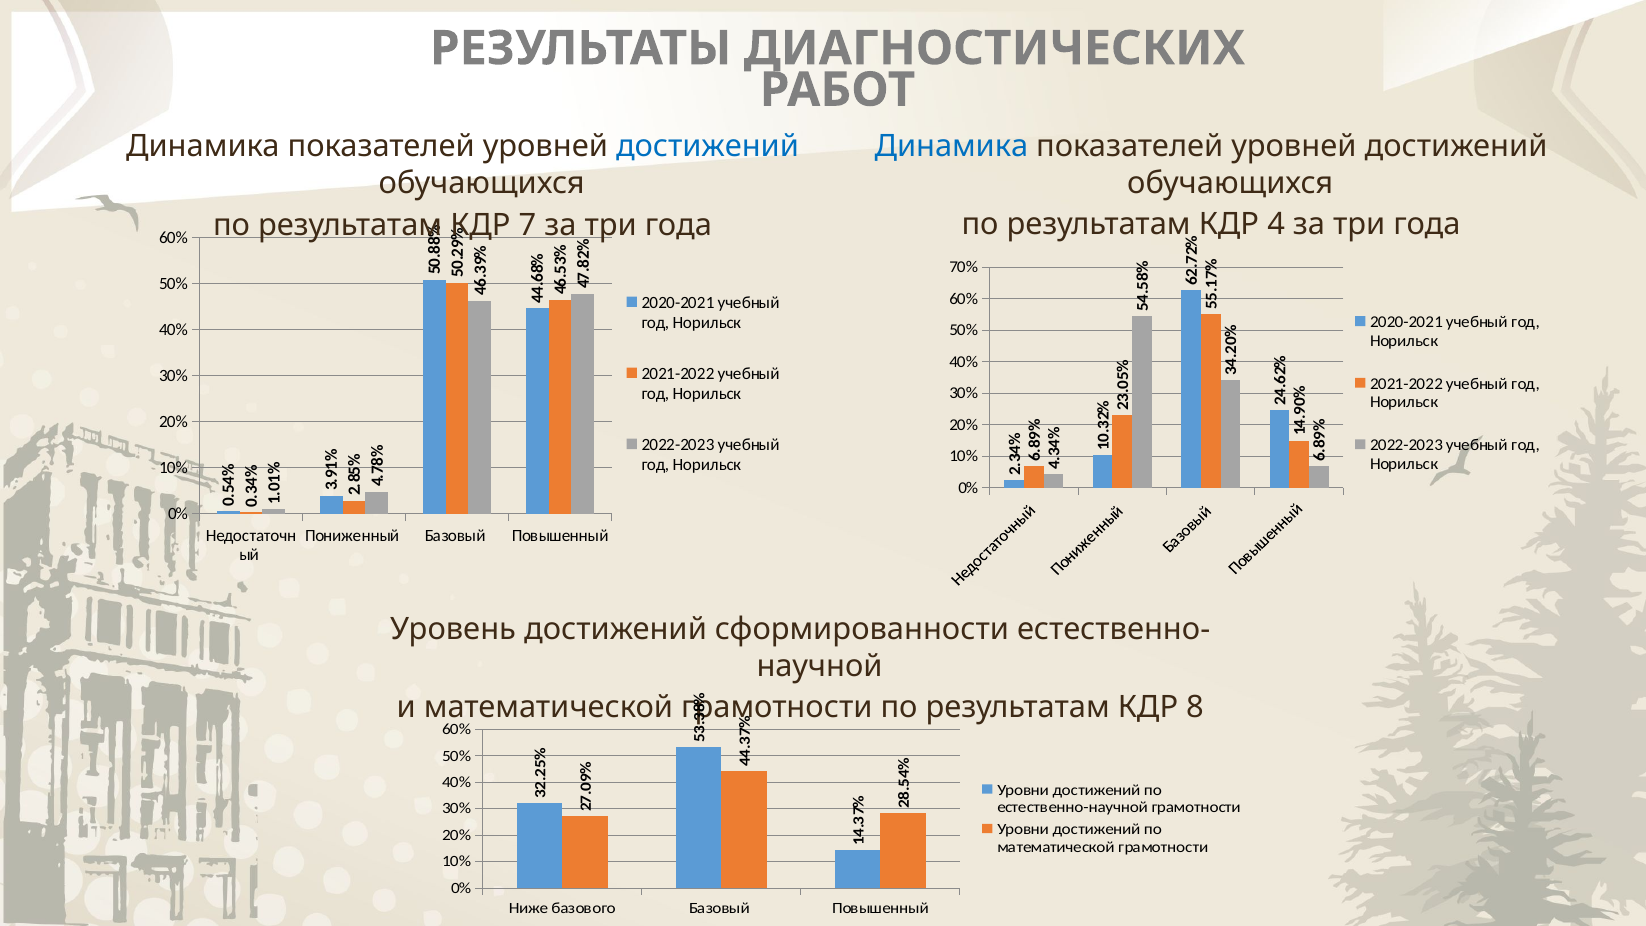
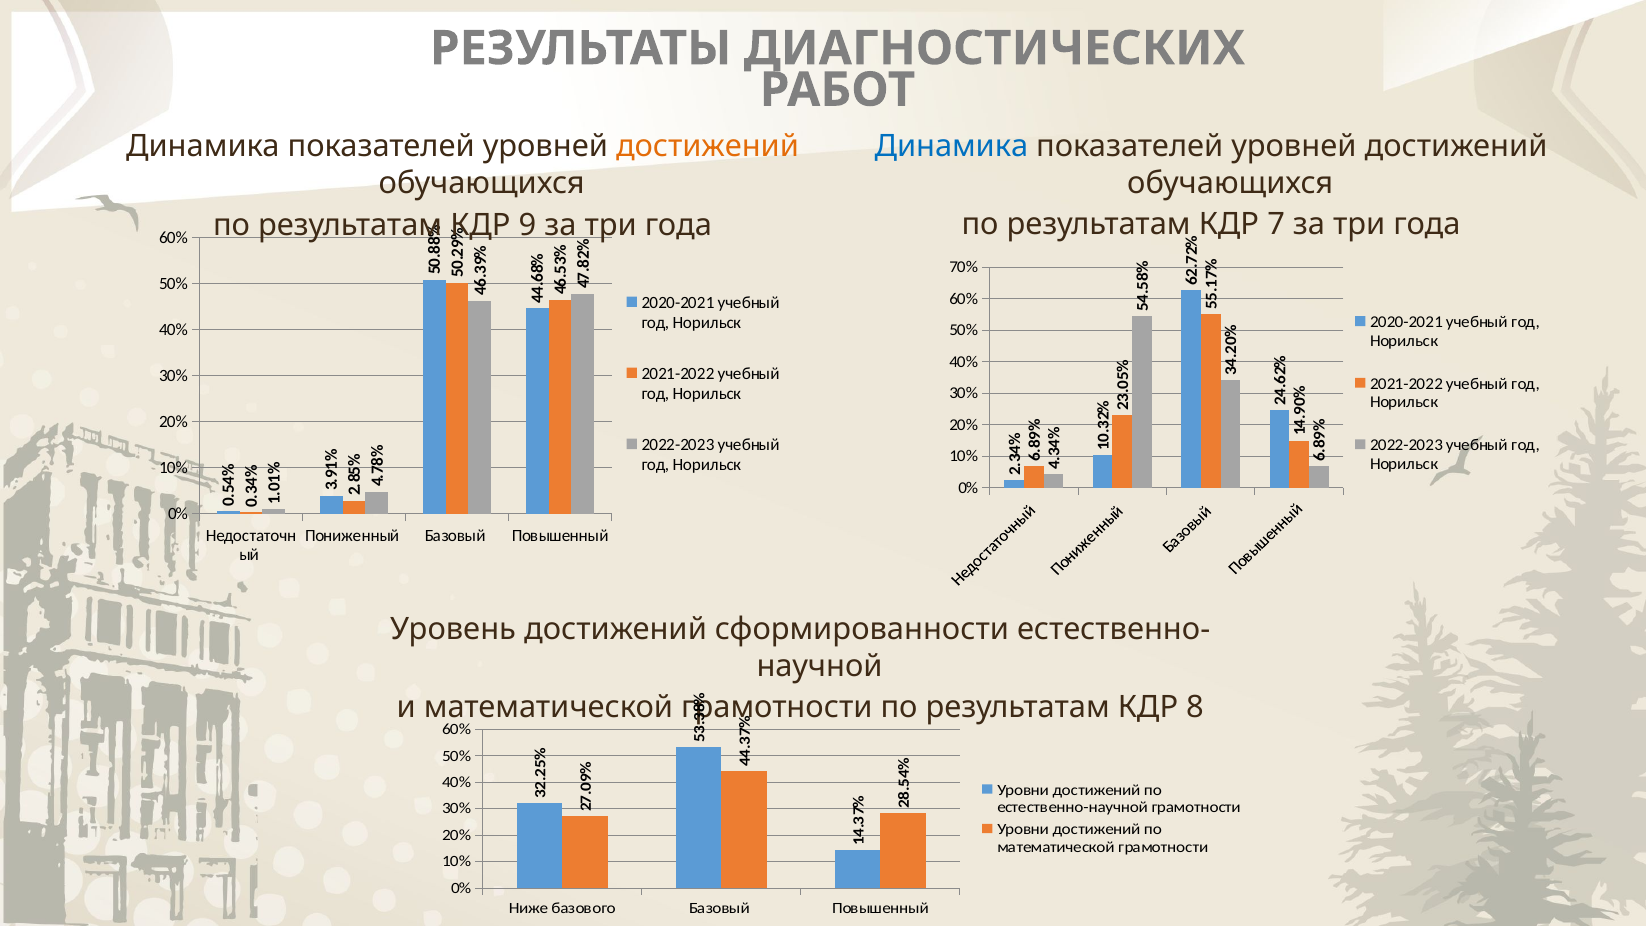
достижений colour: blue -> orange (707, 147)
КДР 4: 4 -> 7 (1276, 225)
7: 7 -> 9 (528, 225)
